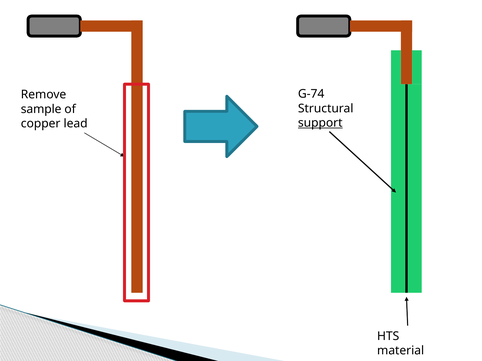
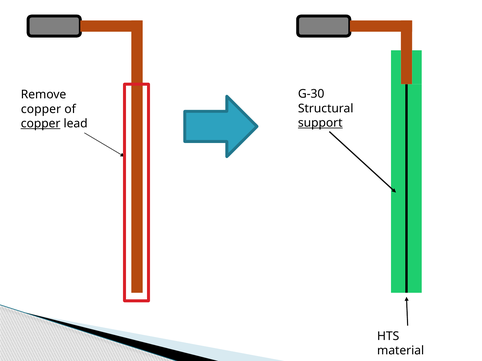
G-74: G-74 -> G-30 (311, 94)
sample: sample -> copper (41, 109)
copper underline: none -> present (41, 124)
